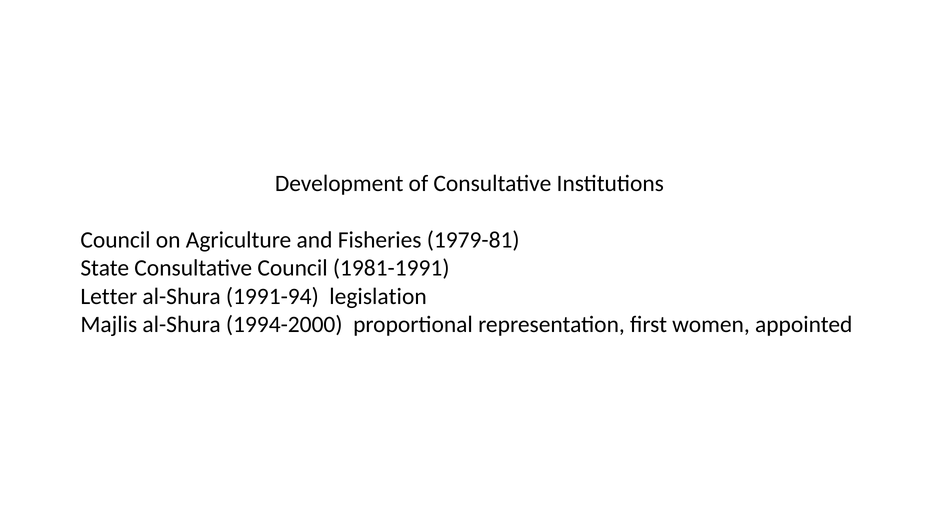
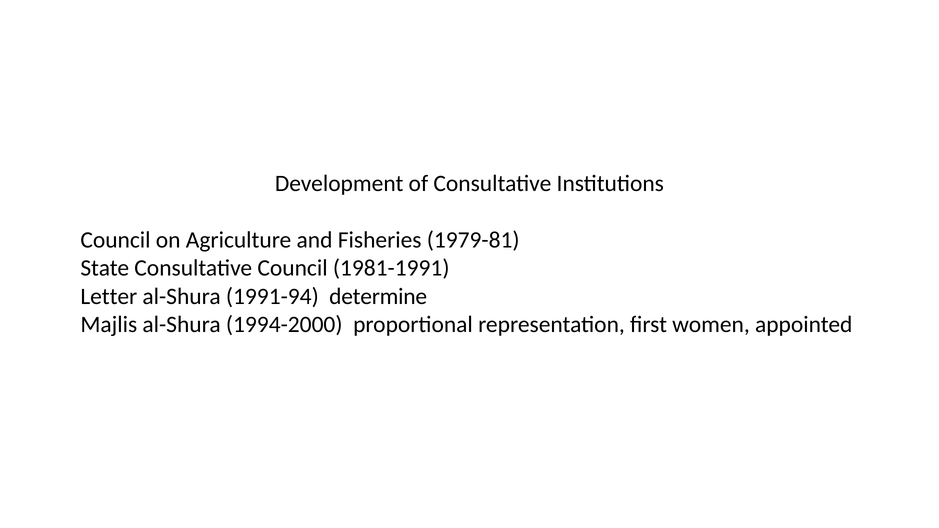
legislation: legislation -> determine (378, 296)
